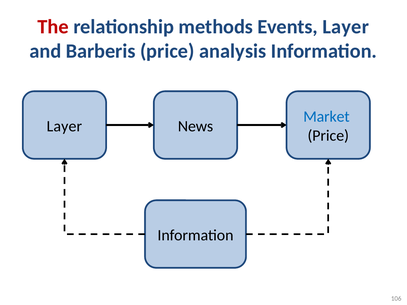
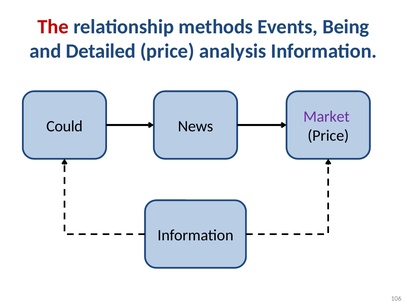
Events Layer: Layer -> Being (346, 27)
Barberis: Barberis -> Detailed (101, 51)
Market colour: blue -> purple (326, 117)
Layer: Layer -> Could (65, 126)
